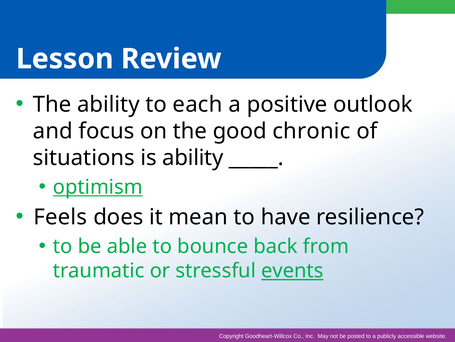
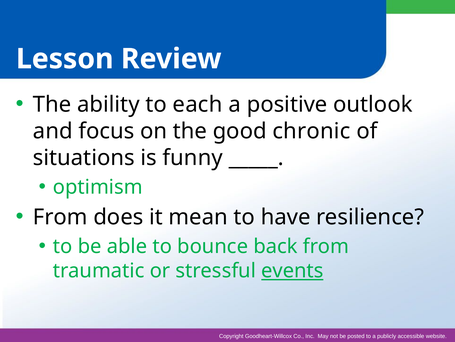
is ability: ability -> funny (193, 157)
optimism underline: present -> none (98, 187)
Feels: Feels -> From (60, 217)
